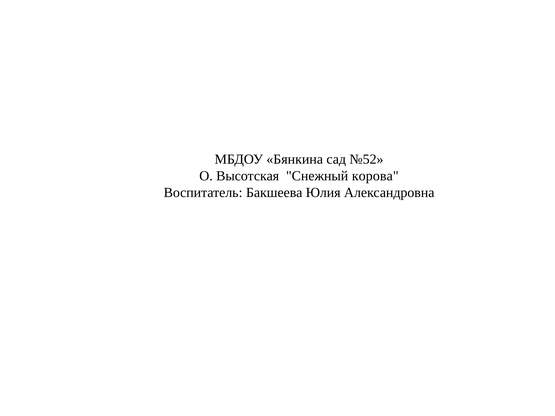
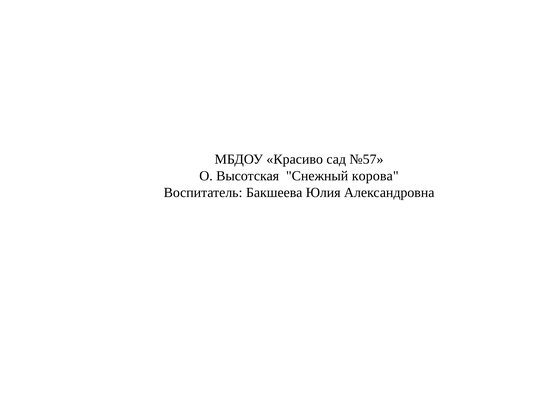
Бянкина: Бянкина -> Красиво (295, 159)
№52: №52 -> №57 (367, 159)
